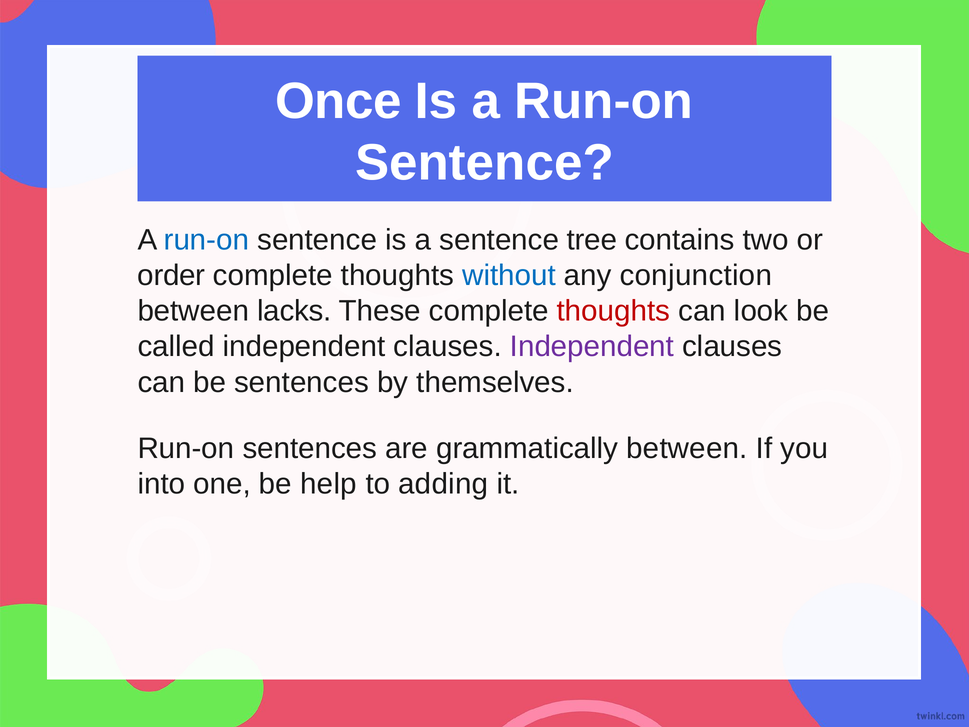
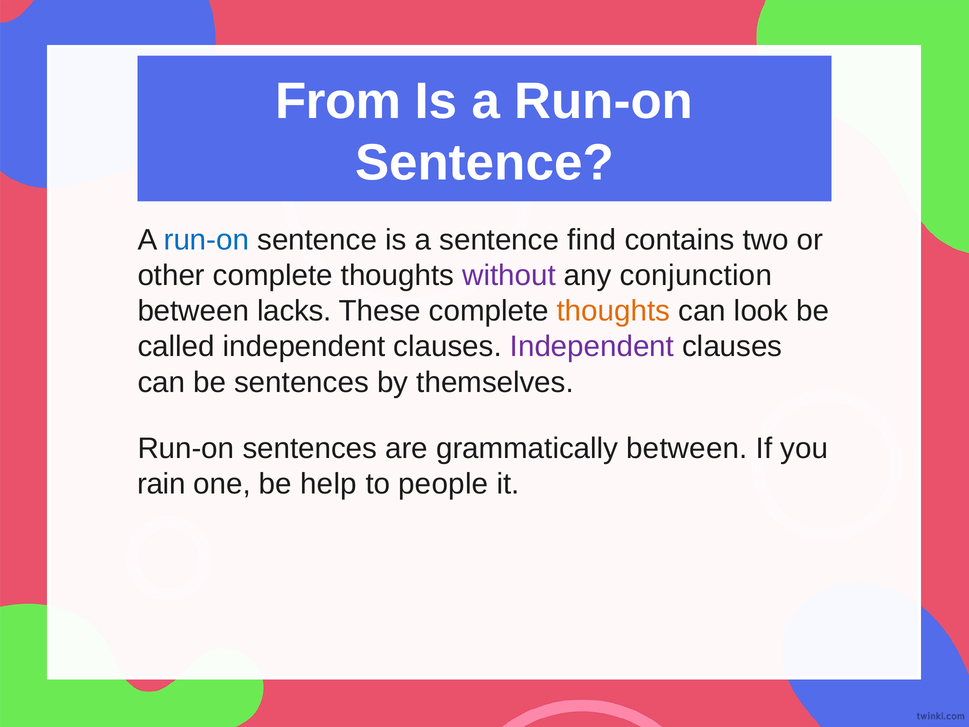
Once: Once -> From (338, 101)
tree: tree -> find (592, 240)
order: order -> other (171, 276)
without colour: blue -> purple (509, 276)
thoughts colour: red -> orange (613, 311)
into: into -> rain (161, 484)
adding: adding -> people (443, 484)
